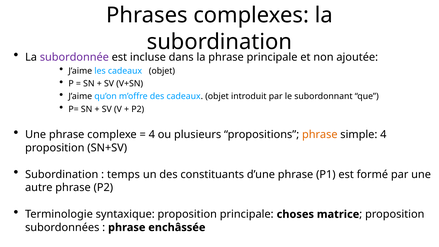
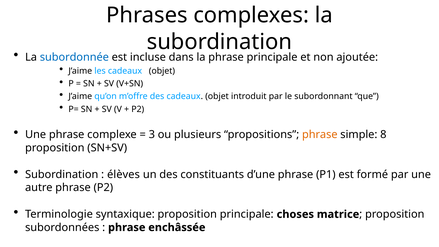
subordonnée colour: purple -> blue (74, 57)
4: 4 -> 3 (152, 135)
simple 4: 4 -> 8 (383, 135)
temps: temps -> élèves (123, 174)
